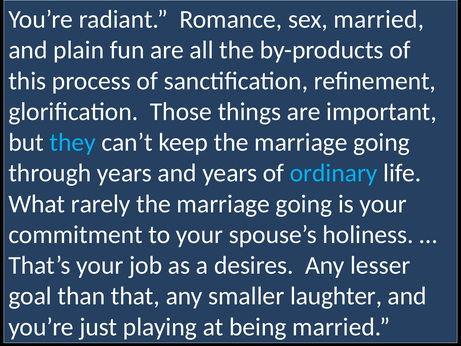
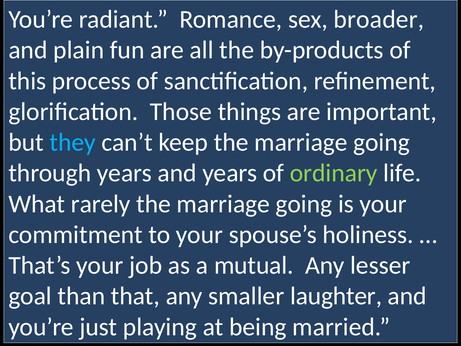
sex married: married -> broader (379, 19)
ordinary colour: light blue -> light green (334, 173)
desires: desires -> mutual (254, 265)
